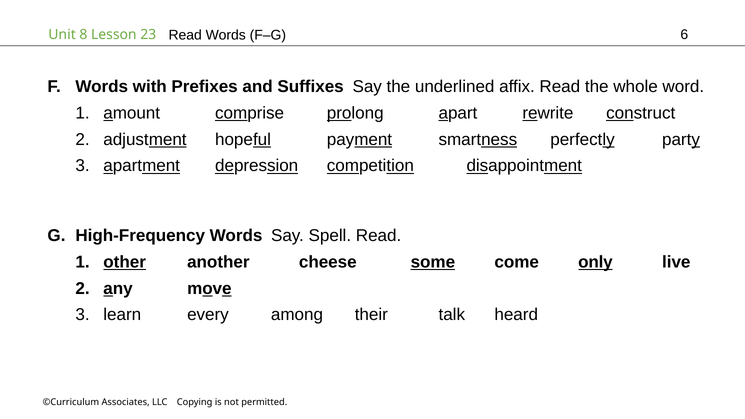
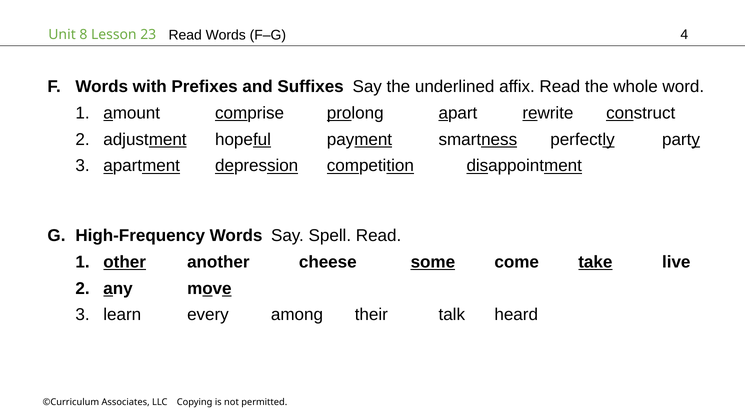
6: 6 -> 4 (684, 34)
only: only -> take (595, 262)
